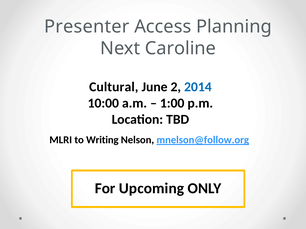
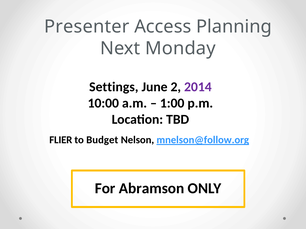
Caroline: Caroline -> Monday (180, 49)
Cultural: Cultural -> Settings (114, 87)
2014 colour: blue -> purple (198, 87)
MLRI: MLRI -> FLIER (61, 140)
Writing: Writing -> Budget (102, 140)
Upcoming: Upcoming -> Abramson (152, 189)
